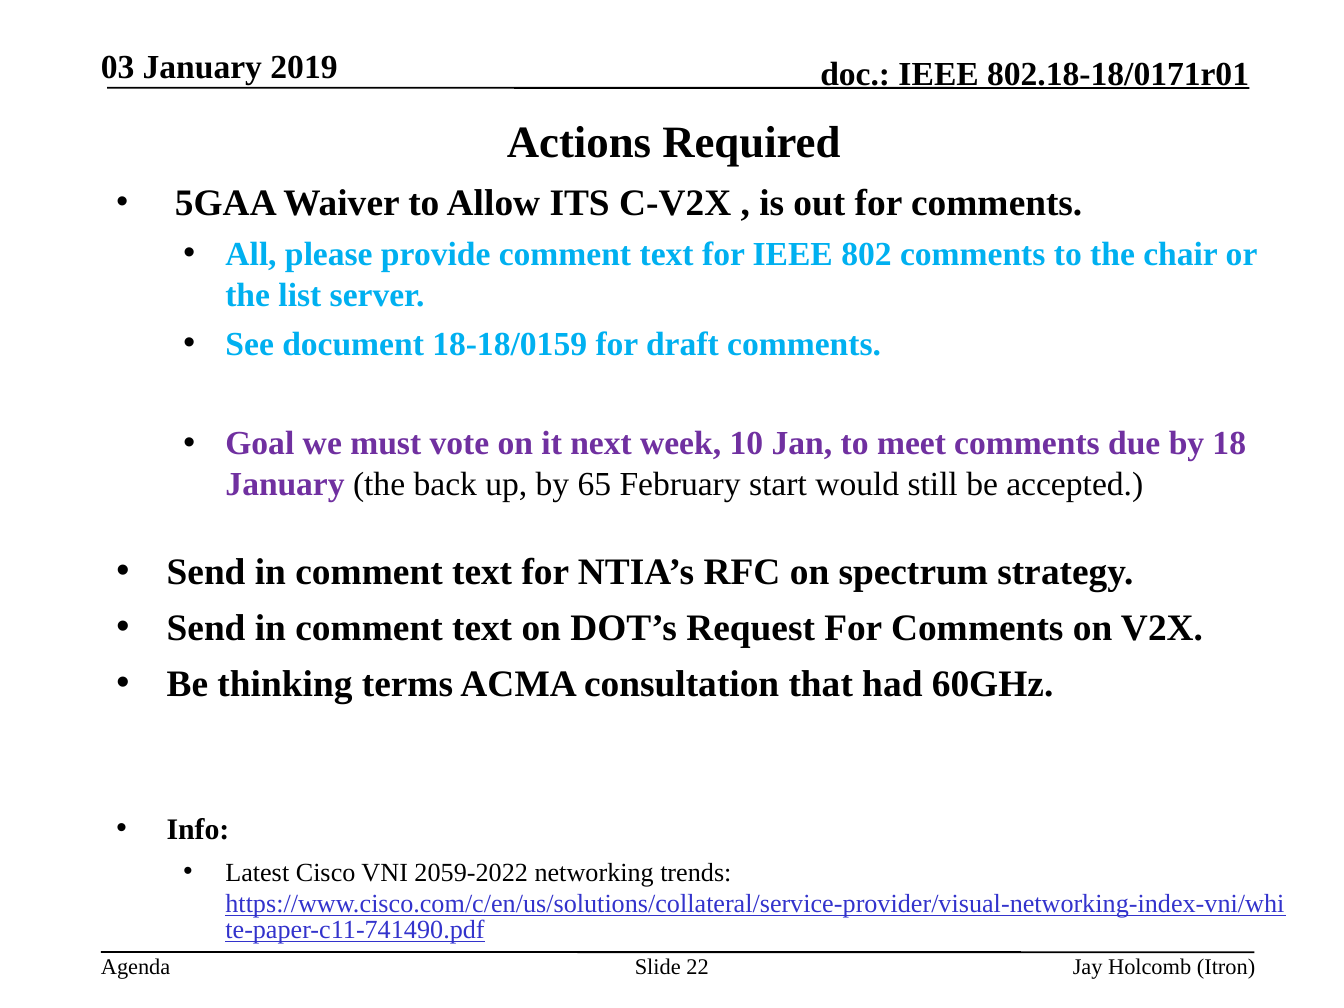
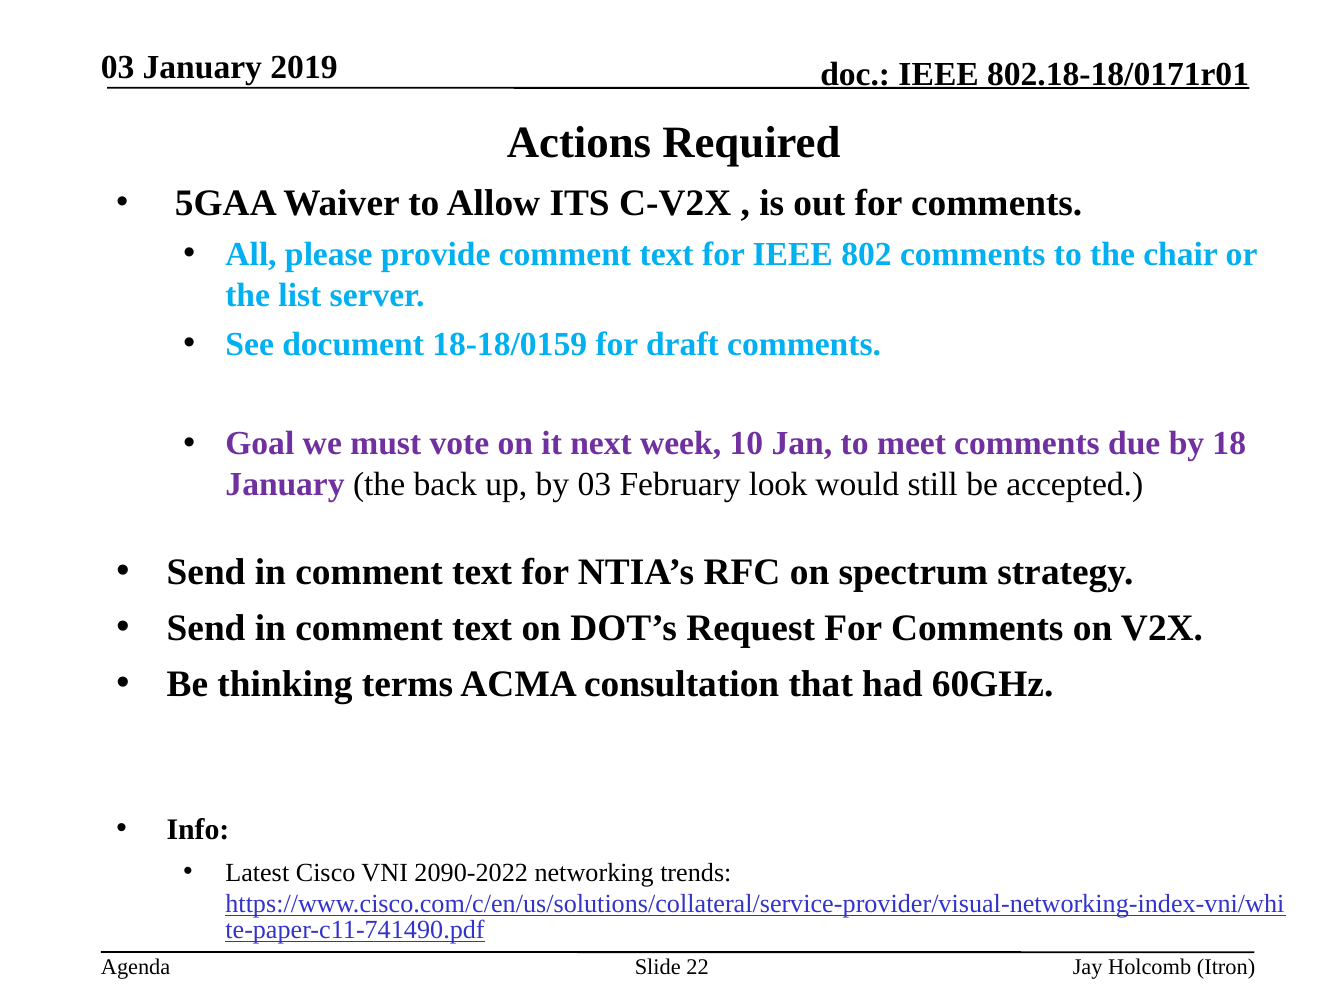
by 65: 65 -> 03 (594, 484)
start: start -> look (778, 484)
2059-2022: 2059-2022 -> 2090-2022 (471, 872)
